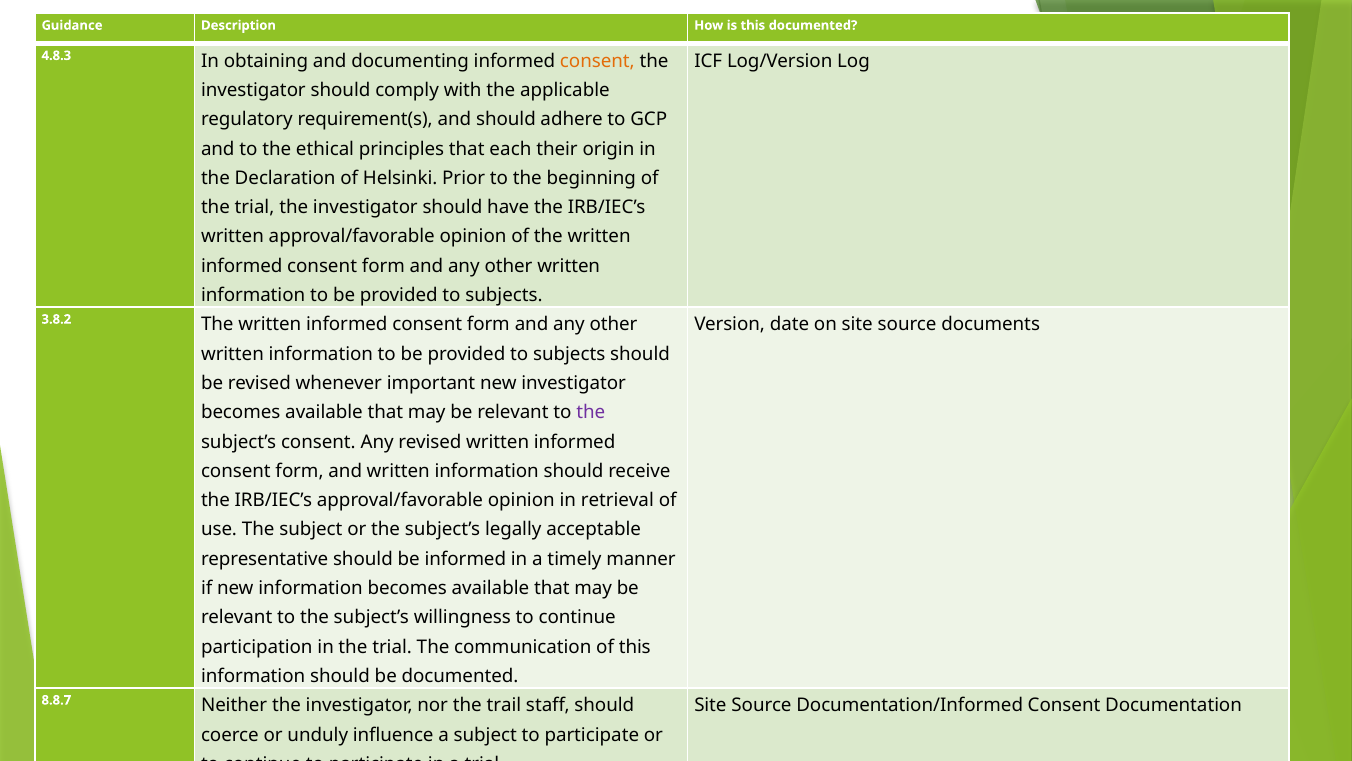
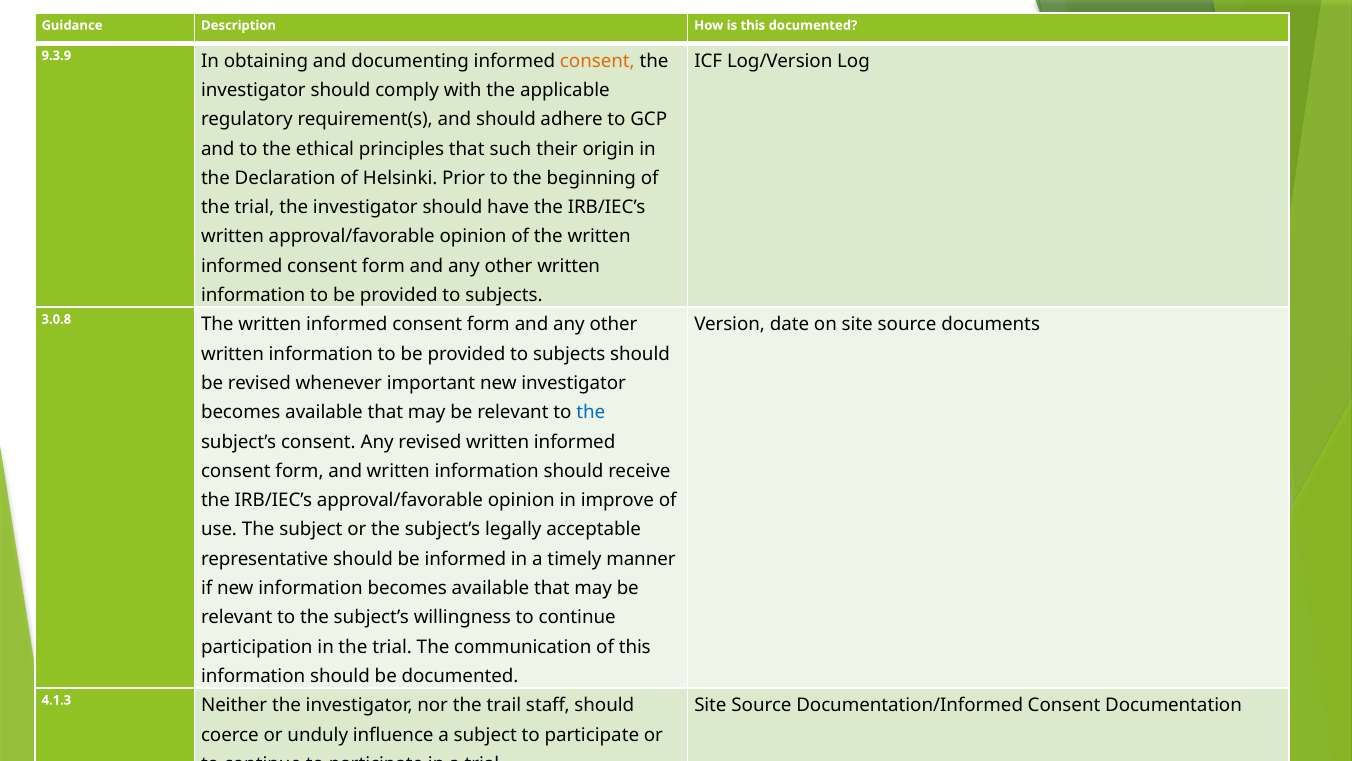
4.8.3: 4.8.3 -> 9.3.9 (56, 56)
each: each -> such (510, 149)
3.8.2: 3.8.2 -> 3.0.8 (56, 319)
the colour: purple -> blue (591, 412)
retrieval: retrieval -> improve (617, 500)
8.8.7: 8.8.7 -> 4.1.3 (56, 700)
